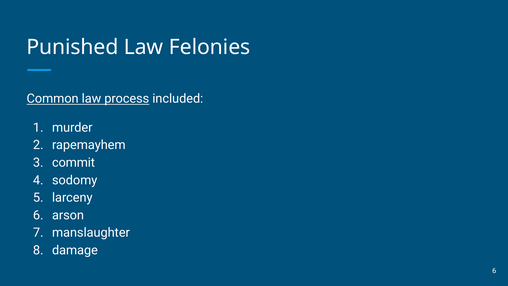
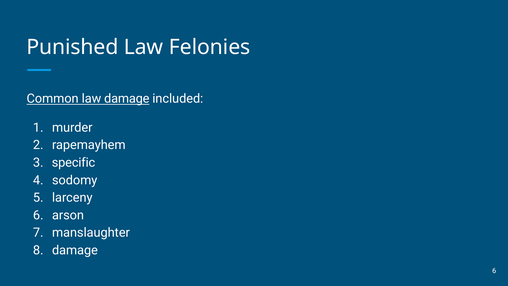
law process: process -> damage (127, 99)
commit: commit -> specific (74, 162)
